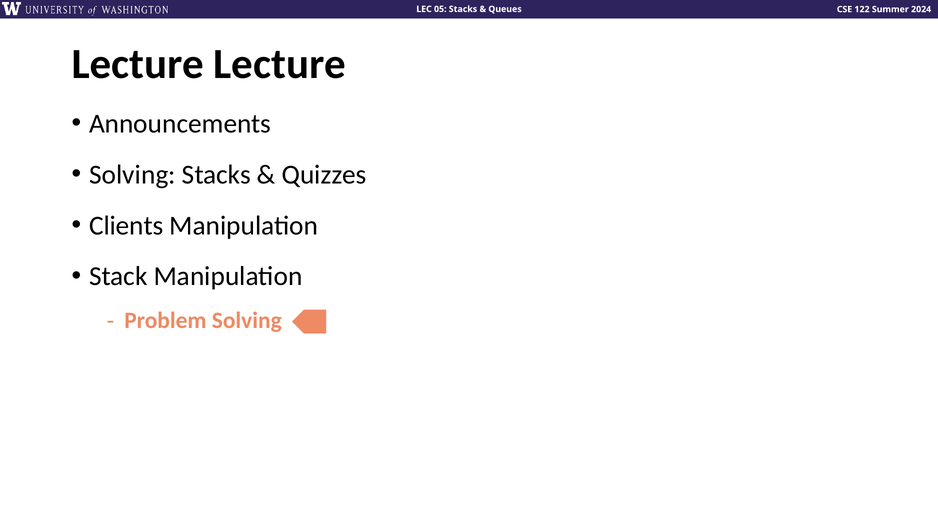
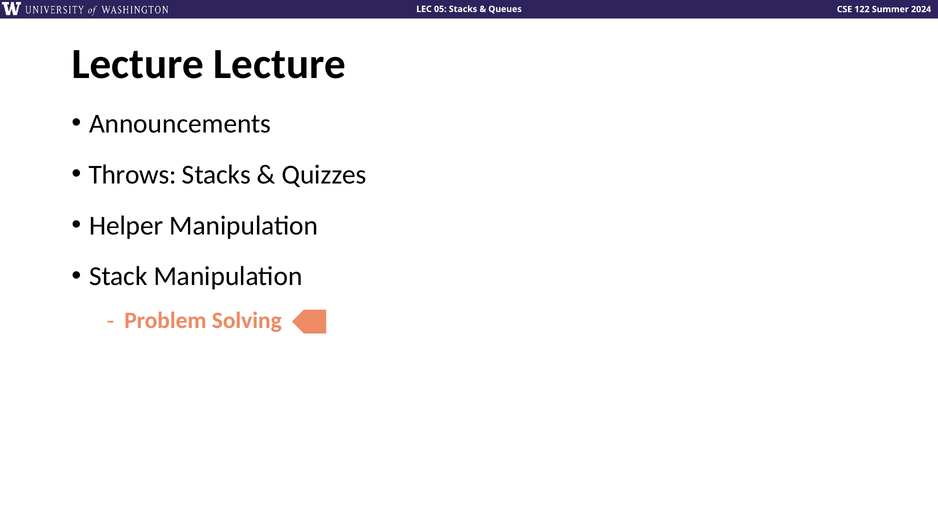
Solving: Solving -> Throws (133, 175)
Clients: Clients -> Helper (126, 226)
